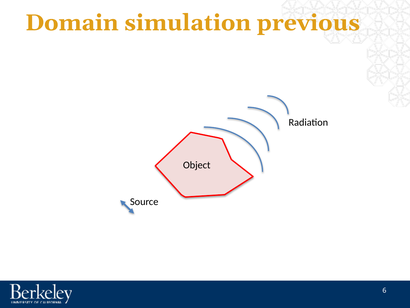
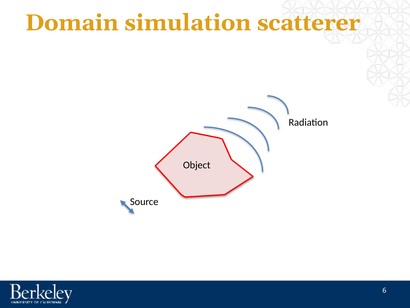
previous: previous -> scatterer (309, 23)
